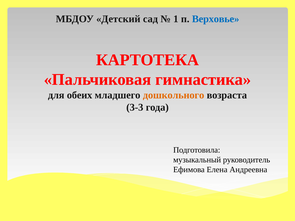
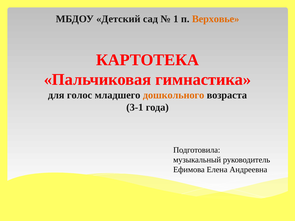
Верховье colour: blue -> orange (216, 19)
обеих: обеих -> голос (80, 95)
3-3: 3-3 -> 3-1 (135, 108)
